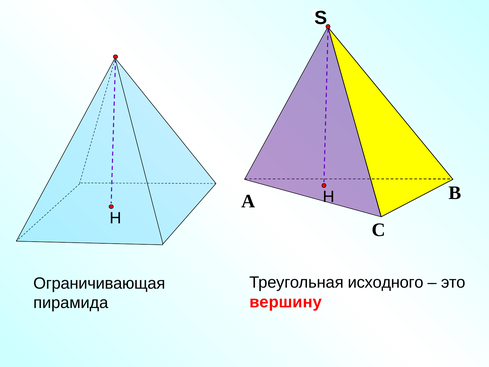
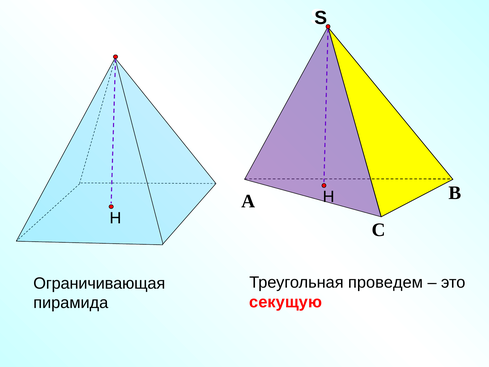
исходного: исходного -> проведем (385, 282)
вершину: вершину -> секущую (286, 302)
